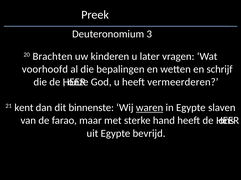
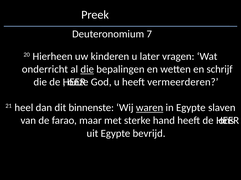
3: 3 -> 7 (149, 34)
Brachten: Brachten -> Hierheen (53, 57)
voorhoofd: voorhoofd -> onderricht (45, 70)
die underline: none -> present (87, 70)
kent: kent -> heel (24, 108)
